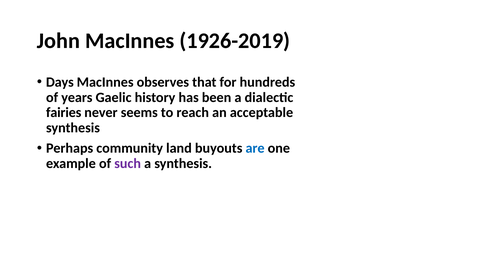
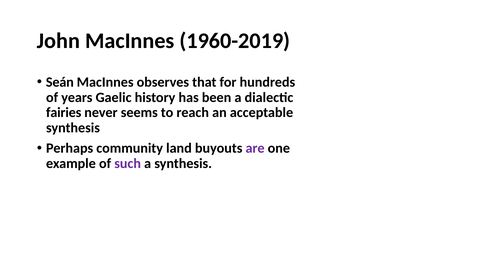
1926-2019: 1926-2019 -> 1960-2019 (235, 41)
Days: Days -> Seán (60, 82)
are colour: blue -> purple (255, 148)
